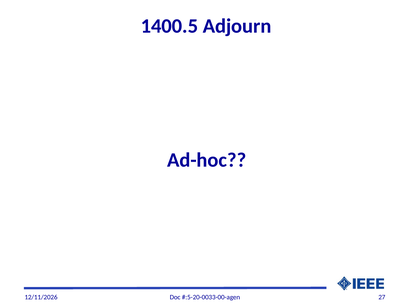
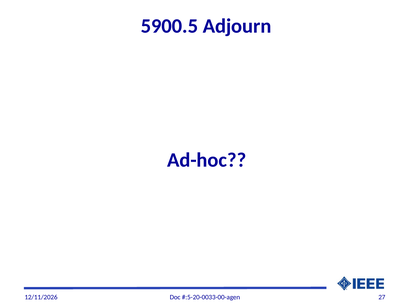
1400.5: 1400.5 -> 5900.5 (169, 26)
